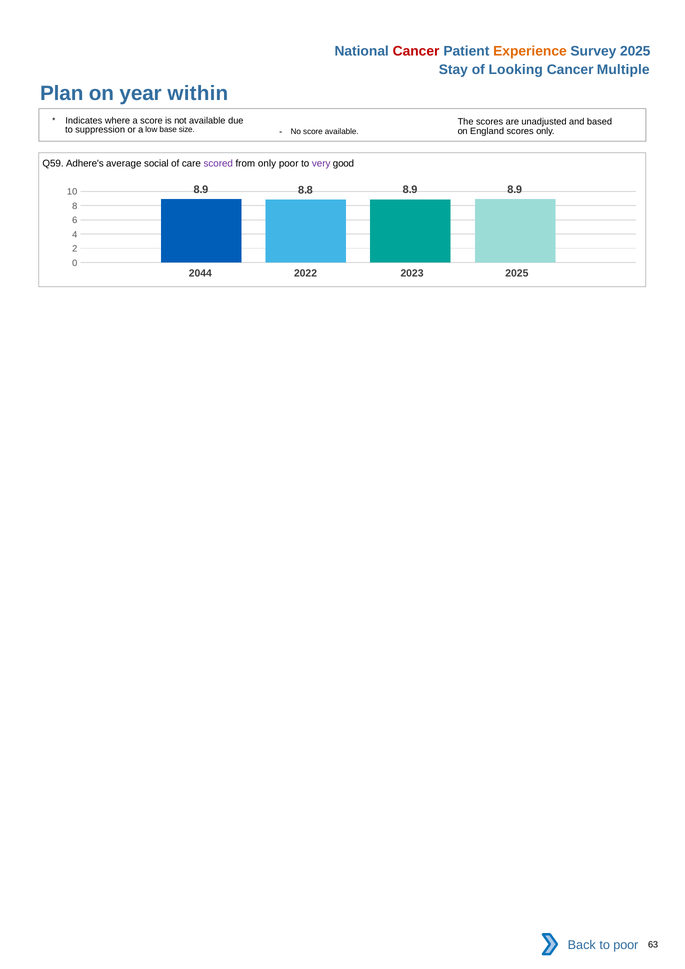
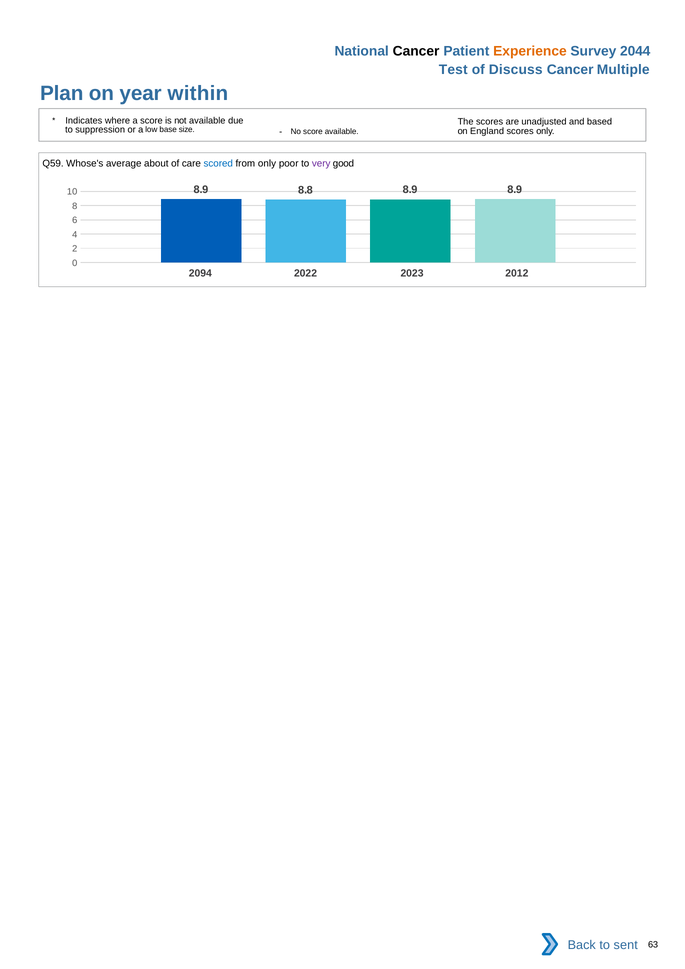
Cancer colour: red -> black (416, 51)
Survey 2025: 2025 -> 2044 (635, 51)
Stay: Stay -> Test (453, 70)
Looking: Looking -> Discuss (516, 70)
Adhere's: Adhere's -> Whose's (85, 164)
social: social -> about (156, 164)
scored colour: purple -> blue (218, 164)
2044: 2044 -> 2094 (200, 273)
2023 2025: 2025 -> 2012 (517, 273)
to poor: poor -> sent (626, 945)
